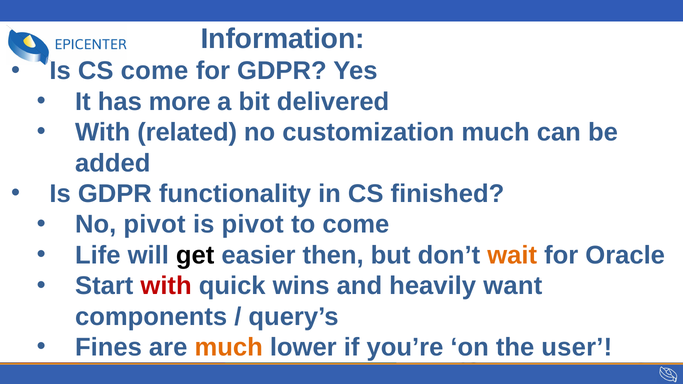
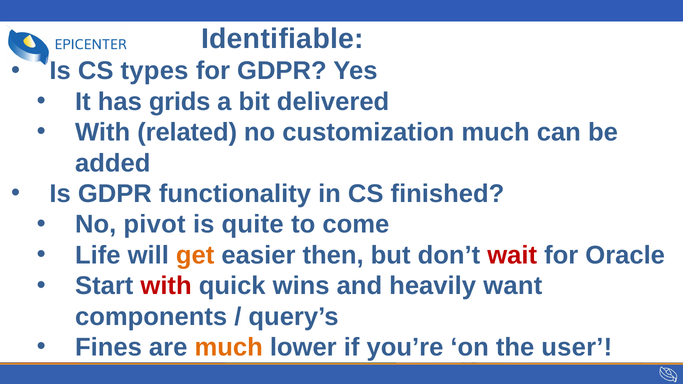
Information: Information -> Identifiable (282, 39)
CS come: come -> types (155, 71)
more: more -> grids (180, 102)
is pivot: pivot -> quite (253, 225)
get colour: black -> orange (195, 255)
wait colour: orange -> red (512, 255)
